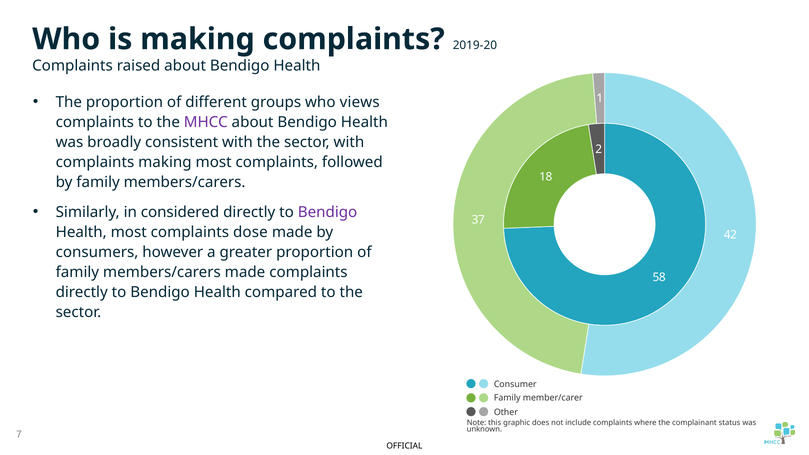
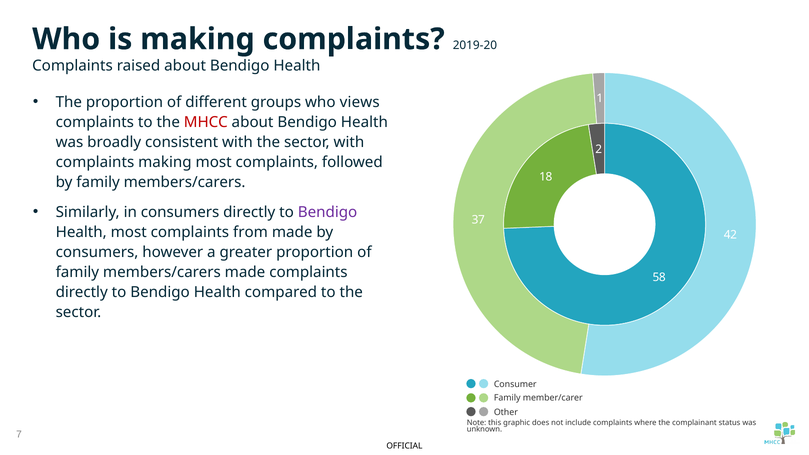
MHCC colour: purple -> red (206, 122)
in considered: considered -> consumers (180, 212)
dose: dose -> from (250, 232)
